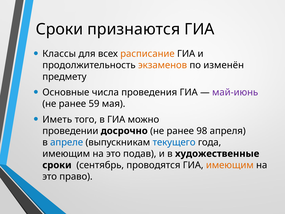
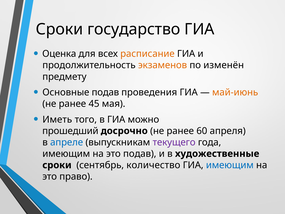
признаются: признаются -> государство (134, 29)
Классы: Классы -> Оценка (59, 54)
Основные числа: числа -> подав (105, 92)
май-июнь colour: purple -> orange (235, 92)
59: 59 -> 45 (94, 104)
проведении: проведении -> прошедший (70, 131)
98: 98 -> 60 (202, 131)
текущего colour: blue -> purple (174, 142)
проводятся: проводятся -> количество (153, 165)
имеющим colour: orange -> blue (230, 165)
